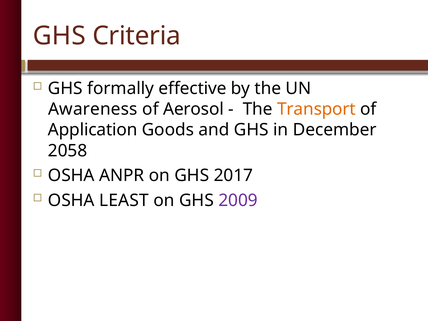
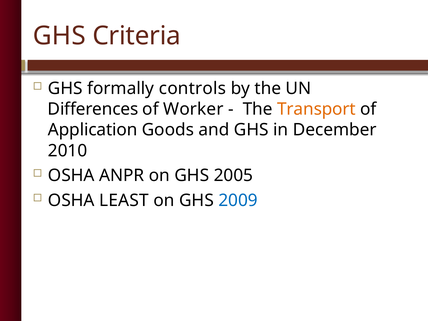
effective: effective -> controls (192, 89)
Awareness: Awareness -> Differences (93, 109)
Aerosol: Aerosol -> Worker (193, 109)
2058: 2058 -> 2010 (68, 151)
2017: 2017 -> 2005 (233, 176)
2009 colour: purple -> blue (238, 200)
